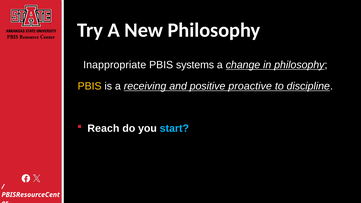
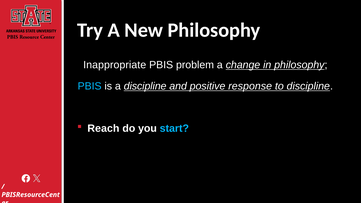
systems: systems -> problem (195, 65)
PBIS colour: yellow -> light blue (90, 86)
a receiving: receiving -> discipline (145, 86)
proactive: proactive -> response (250, 86)
